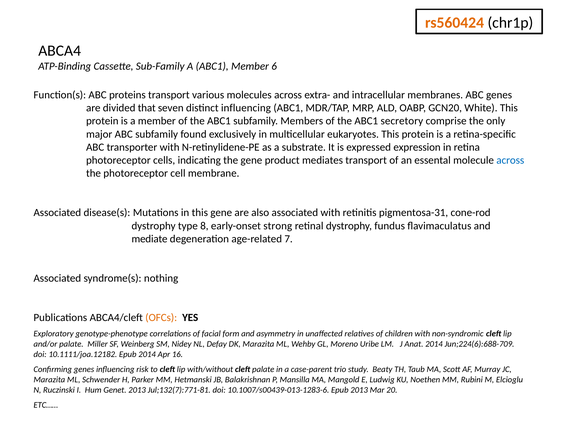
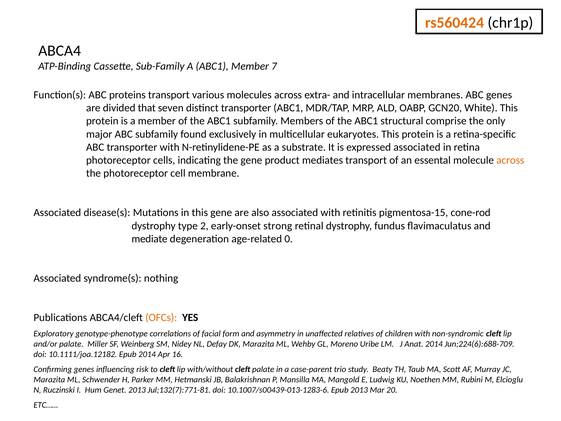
6: 6 -> 7 (274, 66)
distinct influencing: influencing -> transporter (246, 108)
secretory: secretory -> structural (402, 121)
expressed expression: expression -> associated (417, 147)
across colour: blue -> orange (510, 160)
pigmentosa-31: pigmentosa-31 -> pigmentosa-15 (414, 213)
8: 8 -> 2 (204, 226)
7: 7 -> 0 (289, 239)
